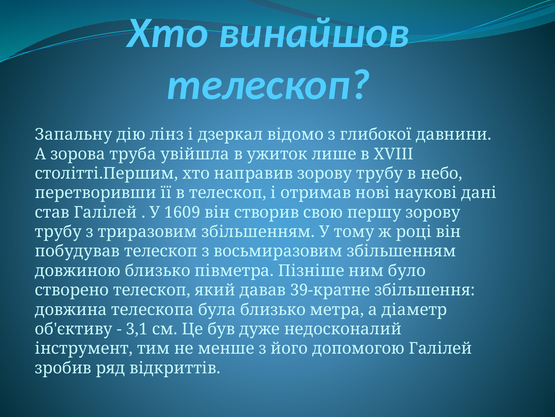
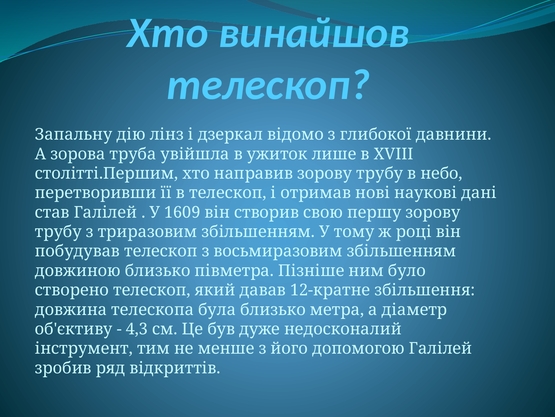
39-кратне: 39-кратне -> 12-кратне (330, 290)
3,1: 3,1 -> 4,3 (137, 329)
